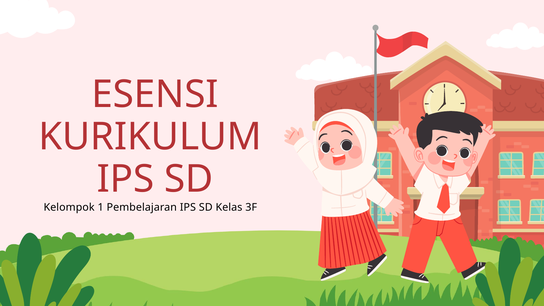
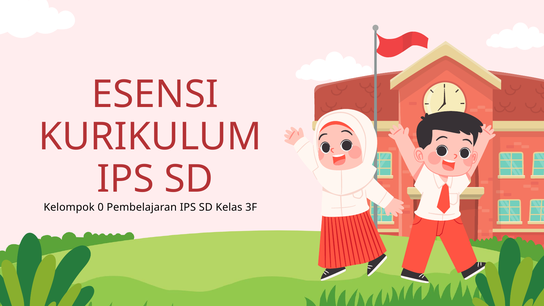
1: 1 -> 0 (101, 207)
